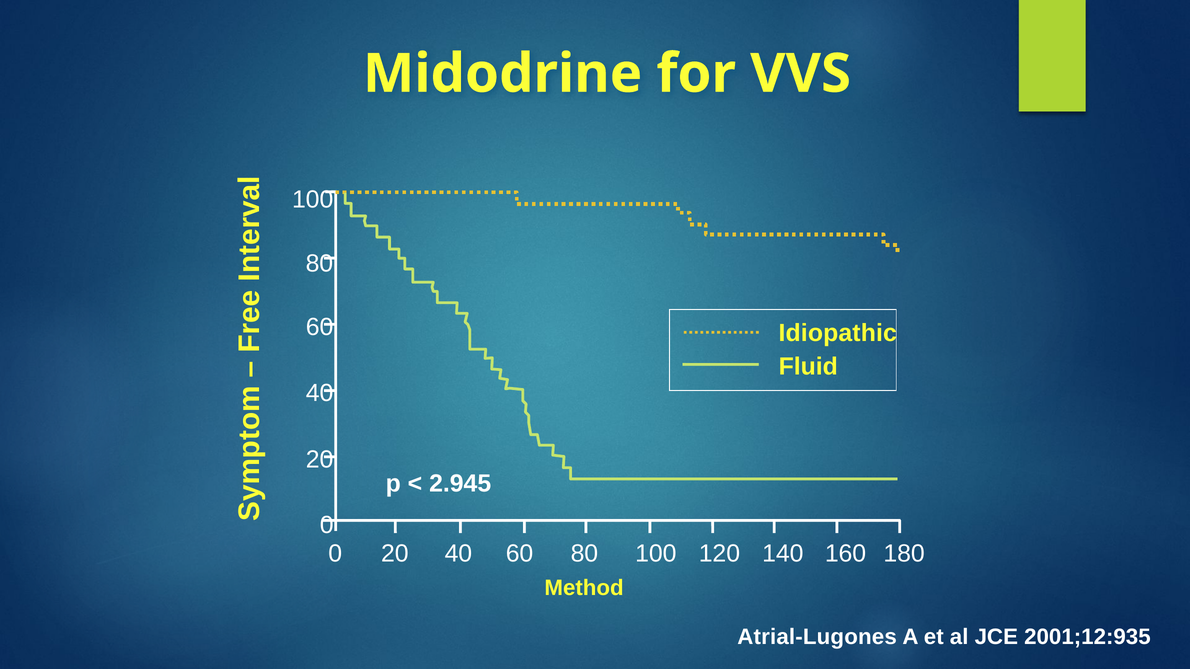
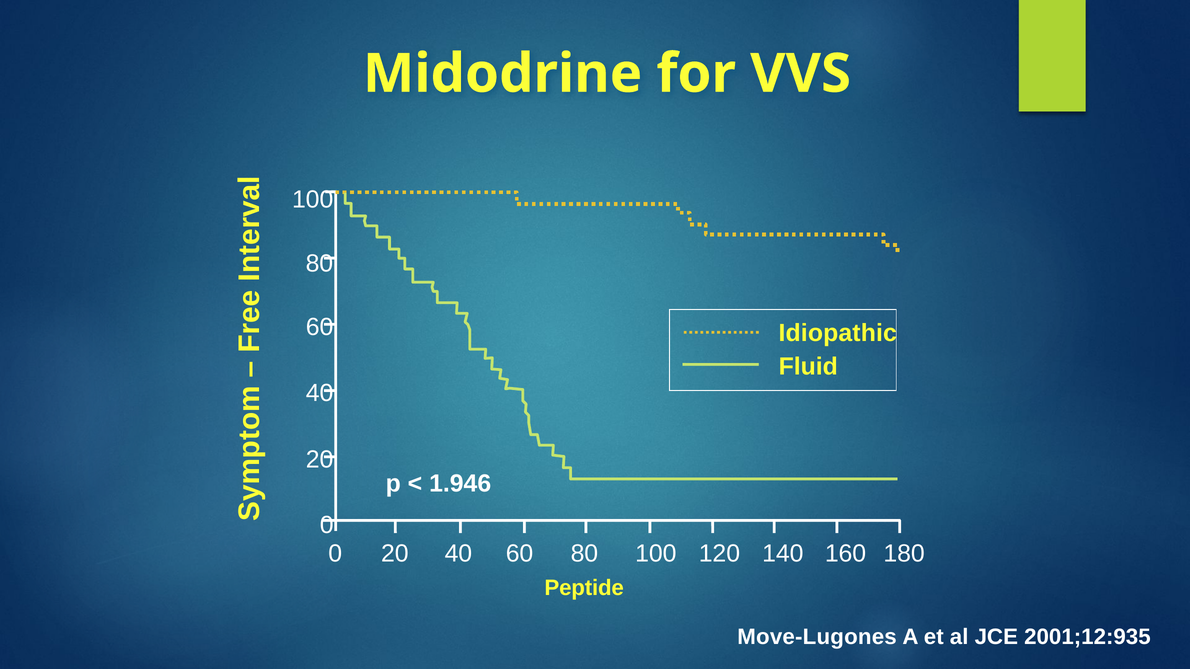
2.945: 2.945 -> 1.946 (460, 484)
Method: Method -> Peptide (584, 588)
Atrial-Lugones: Atrial-Lugones -> Move-Lugones (817, 637)
